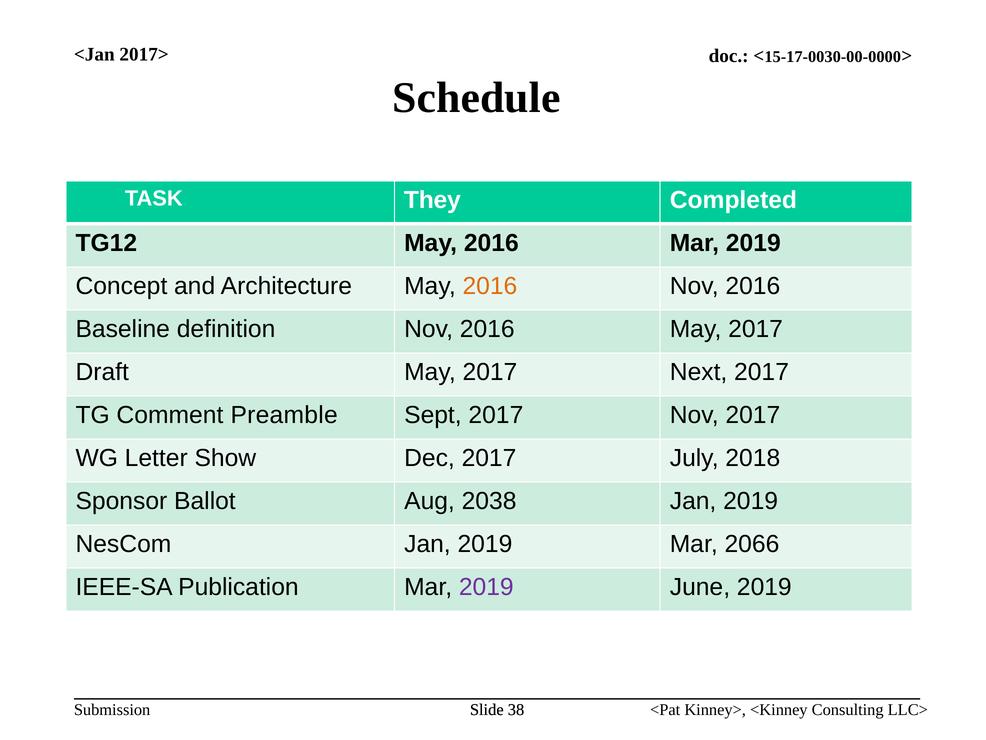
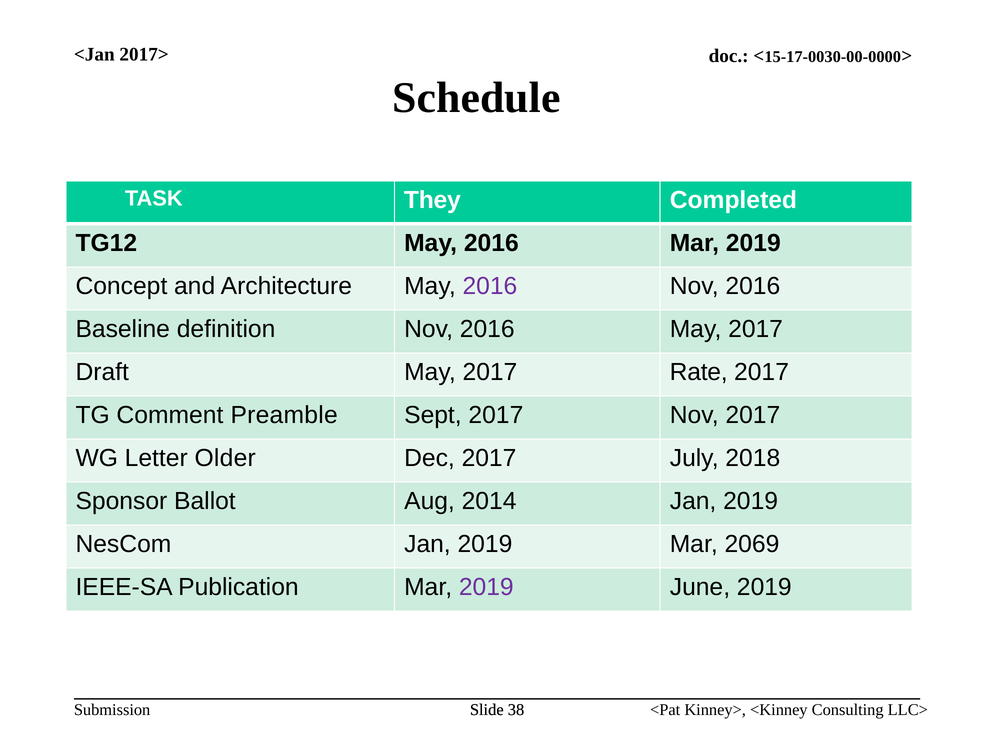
2016 colour: orange -> purple (490, 286)
Next: Next -> Rate (699, 372)
Show: Show -> Older (225, 458)
2038: 2038 -> 2014 (489, 501)
2066: 2066 -> 2069 (752, 544)
